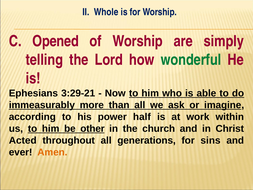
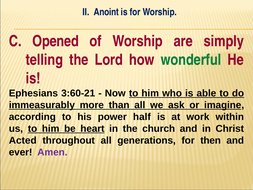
Whole: Whole -> Anoint (106, 12)
3:29-21: 3:29-21 -> 3:60-21 (78, 93)
other: other -> heart (92, 128)
sins: sins -> then (211, 140)
Amen colour: orange -> purple (52, 152)
